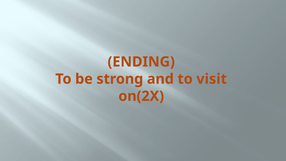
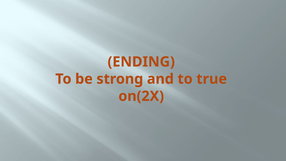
visit: visit -> true (212, 79)
